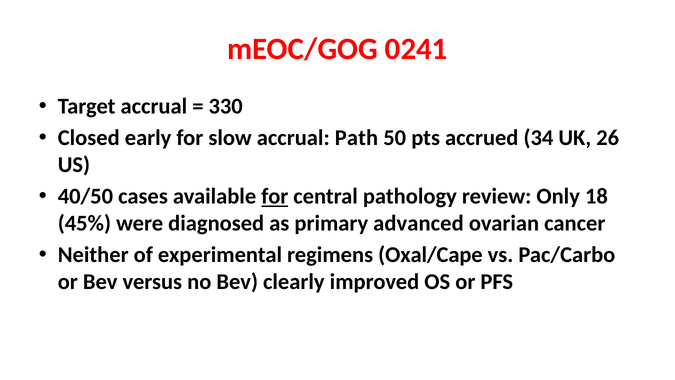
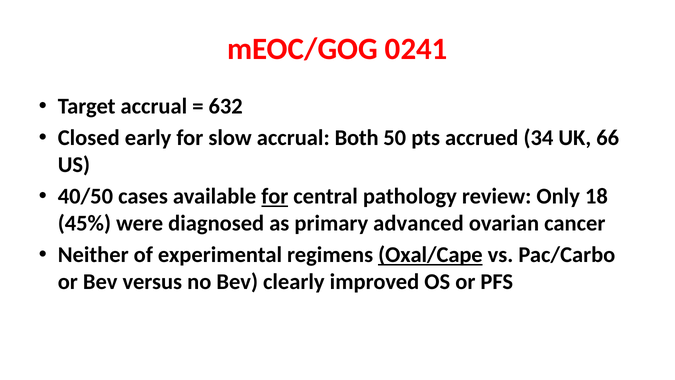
330: 330 -> 632 (226, 106)
Path: Path -> Both (357, 138)
26: 26 -> 66 (608, 138)
Oxal/Cape underline: none -> present (430, 255)
